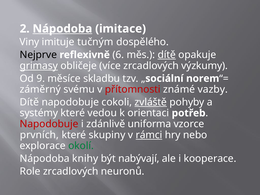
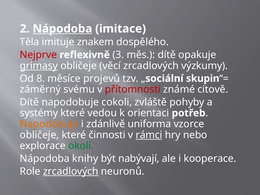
Viny: Viny -> Těla (29, 42)
tučným: tučným -> znakem (95, 42)
Nejprve colour: black -> red (38, 55)
6: 6 -> 3 (118, 55)
dítě underline: present -> none (167, 55)
více: více -> věcí (110, 66)
9: 9 -> 8 (41, 78)
skladbu: skladbu -> projevů (102, 78)
norem: norem -> skupin (203, 78)
vazby: vazby -> citově (213, 89)
zvláště underline: present -> none (151, 102)
Napodobuje colour: red -> orange (49, 124)
prvních: prvních -> obličeje (39, 135)
skupiny: skupiny -> činnosti (107, 135)
zrcadlových underline: none -> present (71, 171)
